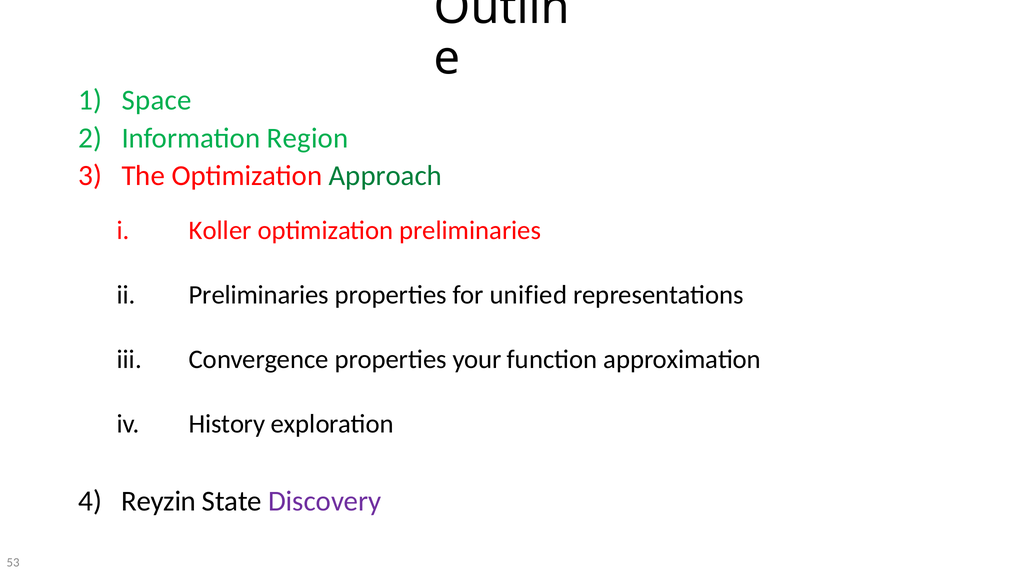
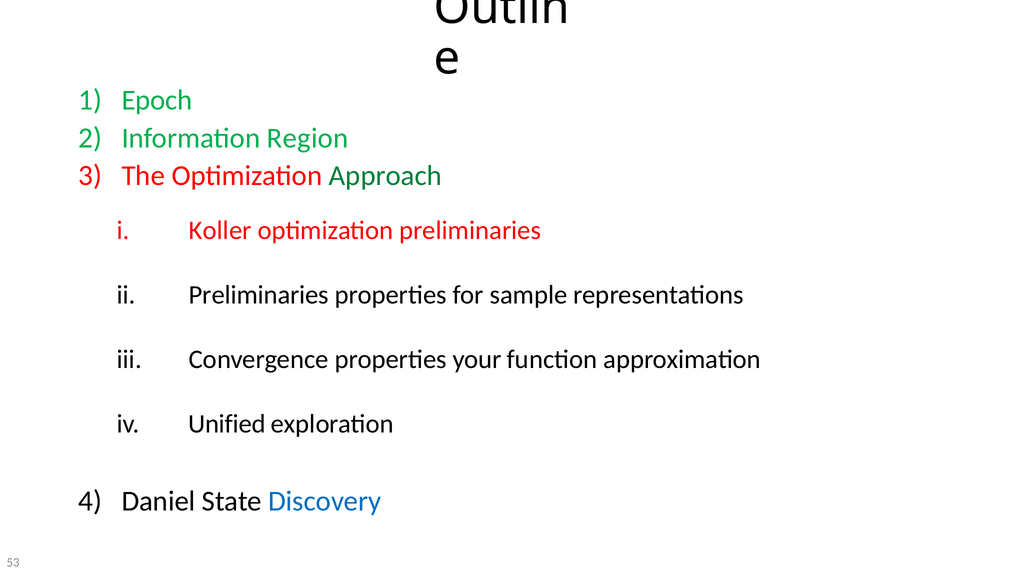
Space: Space -> Epoch (157, 100)
unified: unified -> sample (529, 295)
History: History -> Unified (227, 424)
Reyzin: Reyzin -> Daniel (158, 501)
Discovery colour: purple -> blue (325, 501)
